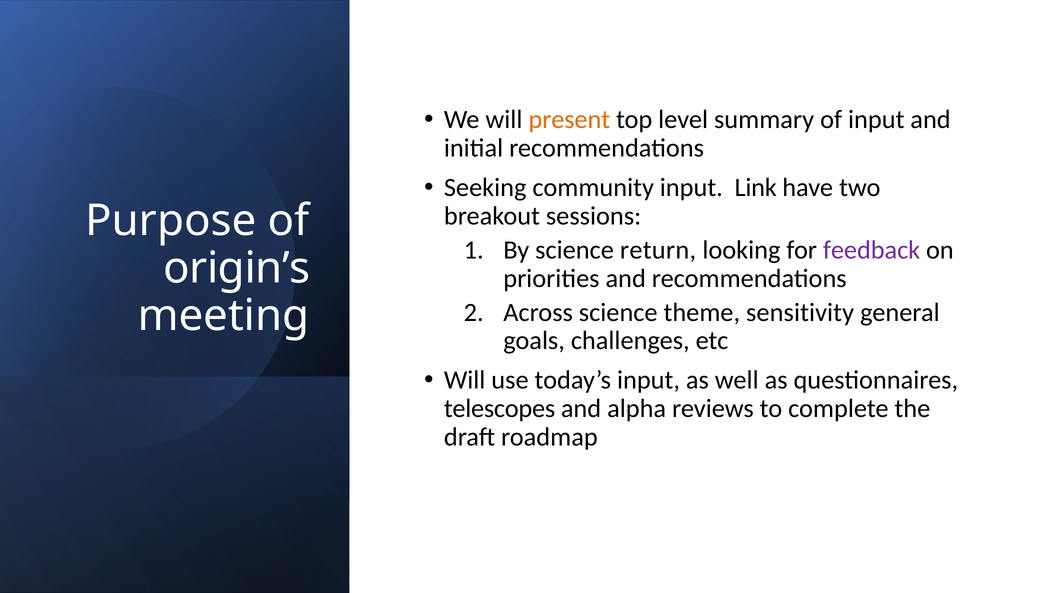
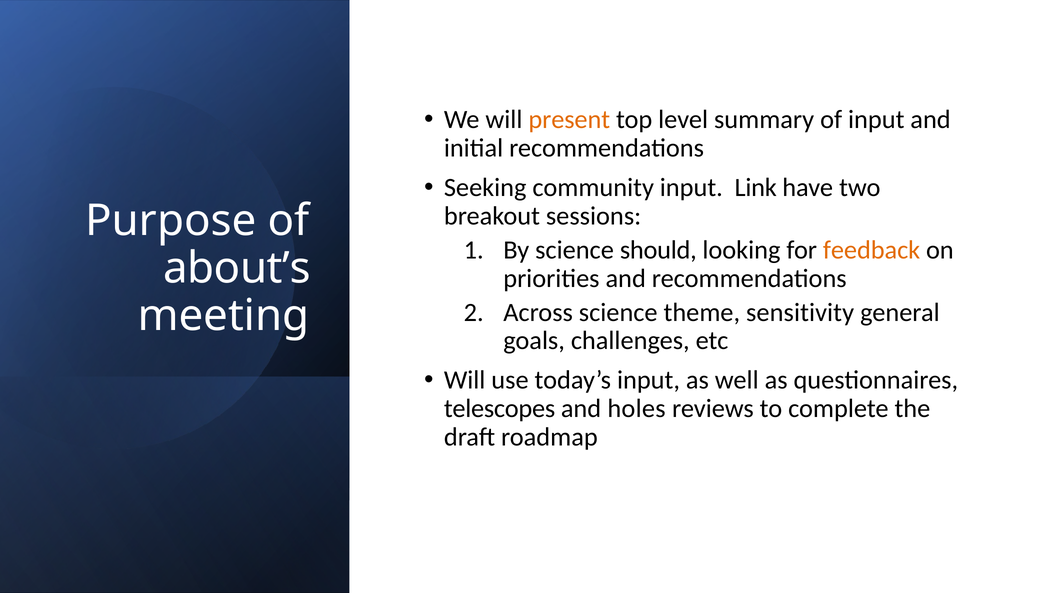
return: return -> should (658, 250)
feedback colour: purple -> orange (872, 250)
origin’s: origin’s -> about’s (237, 268)
alpha: alpha -> holes (637, 409)
